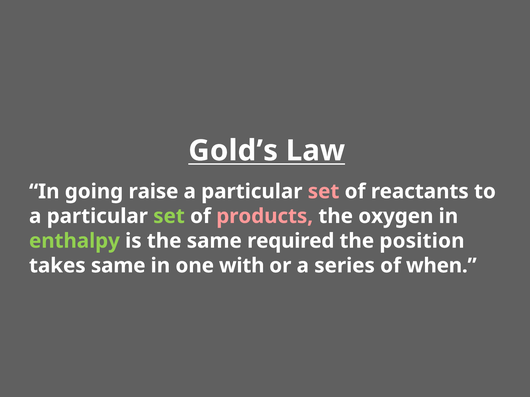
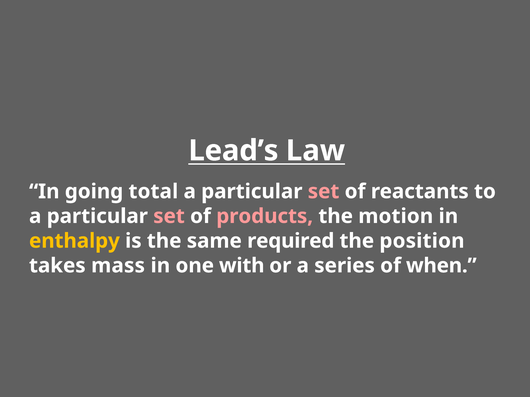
Gold’s: Gold’s -> Lead’s (233, 151)
raise: raise -> total (153, 192)
set colour: light green -> pink (169, 216)
oxygen: oxygen -> motion (396, 216)
enthalpy colour: light green -> yellow (74, 241)
takes same: same -> mass (118, 266)
